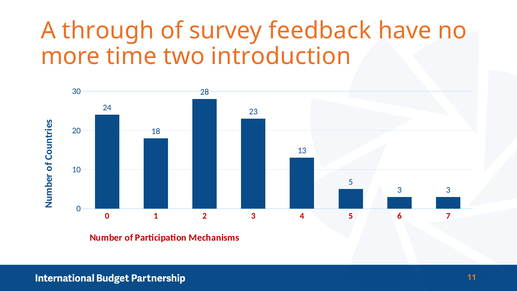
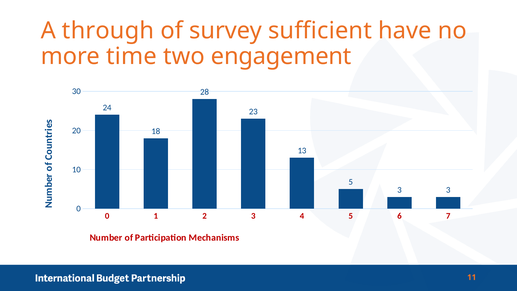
feedback: feedback -> sufficient (320, 31)
introduction: introduction -> engagement (281, 56)
